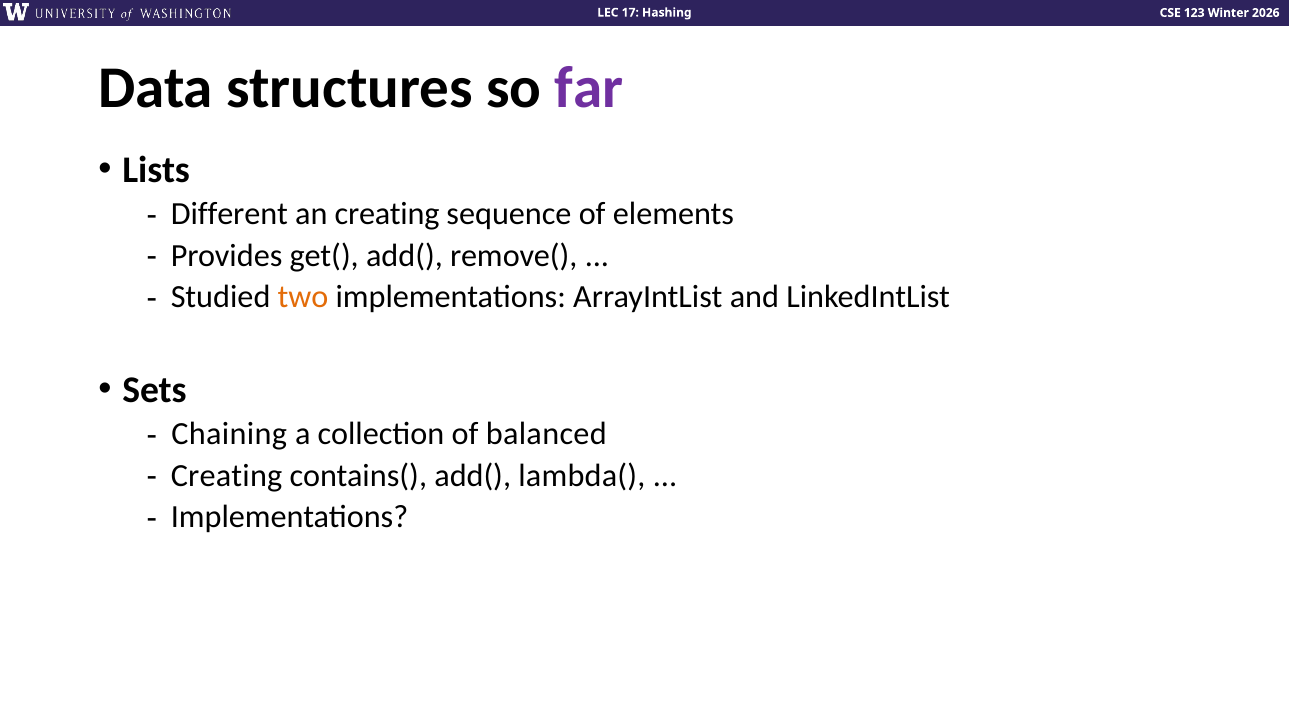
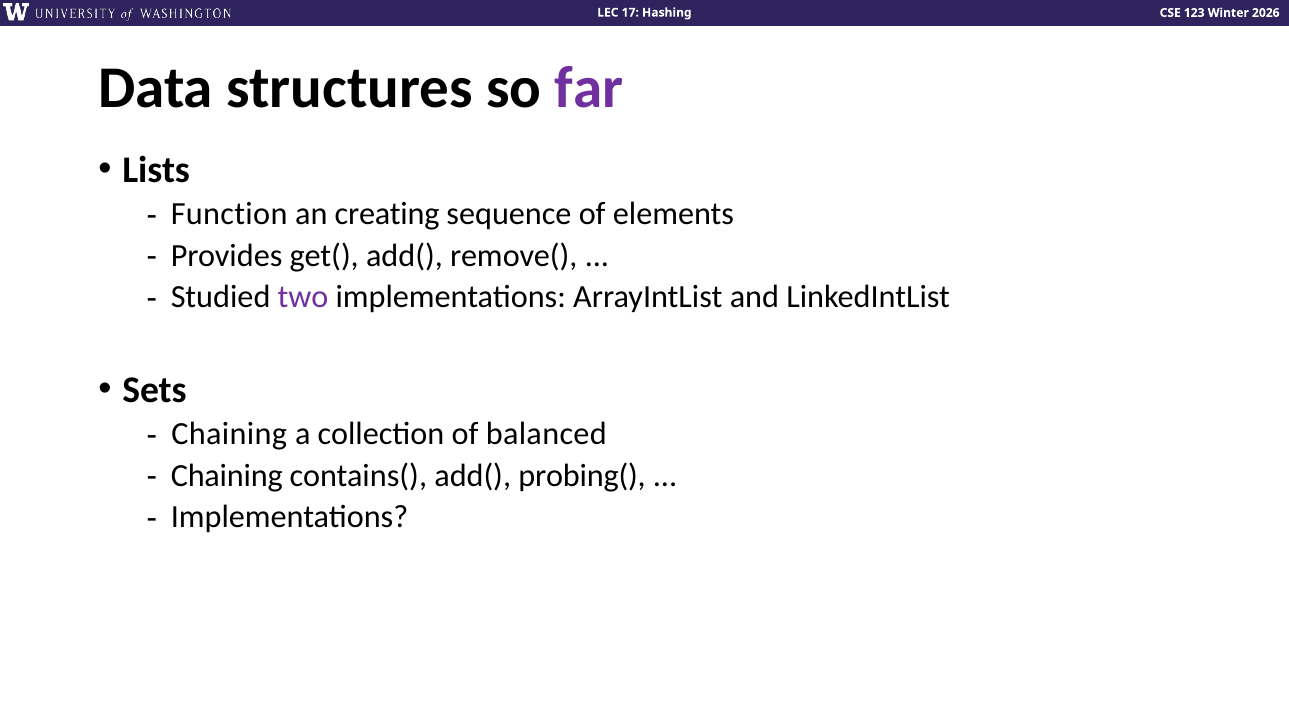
Different: Different -> Function (229, 214)
two colour: orange -> purple (303, 297)
Creating: Creating -> Chaining (227, 476)
lambda(: lambda( -> probing( (582, 476)
